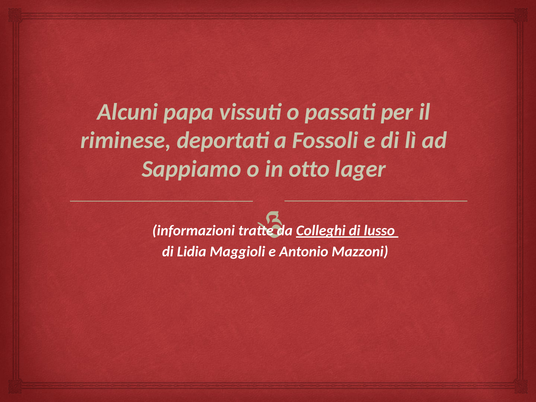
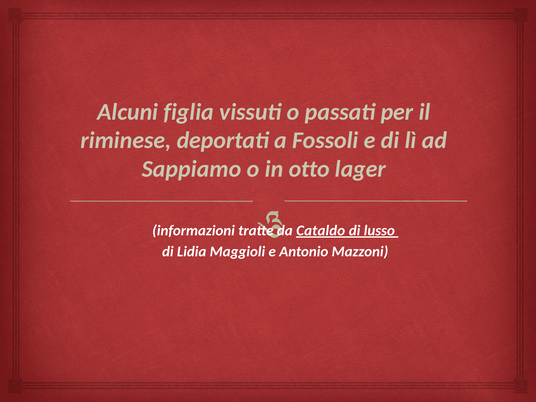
papa: papa -> figlia (189, 112)
Colleghi: Colleghi -> Cataldo (321, 231)
